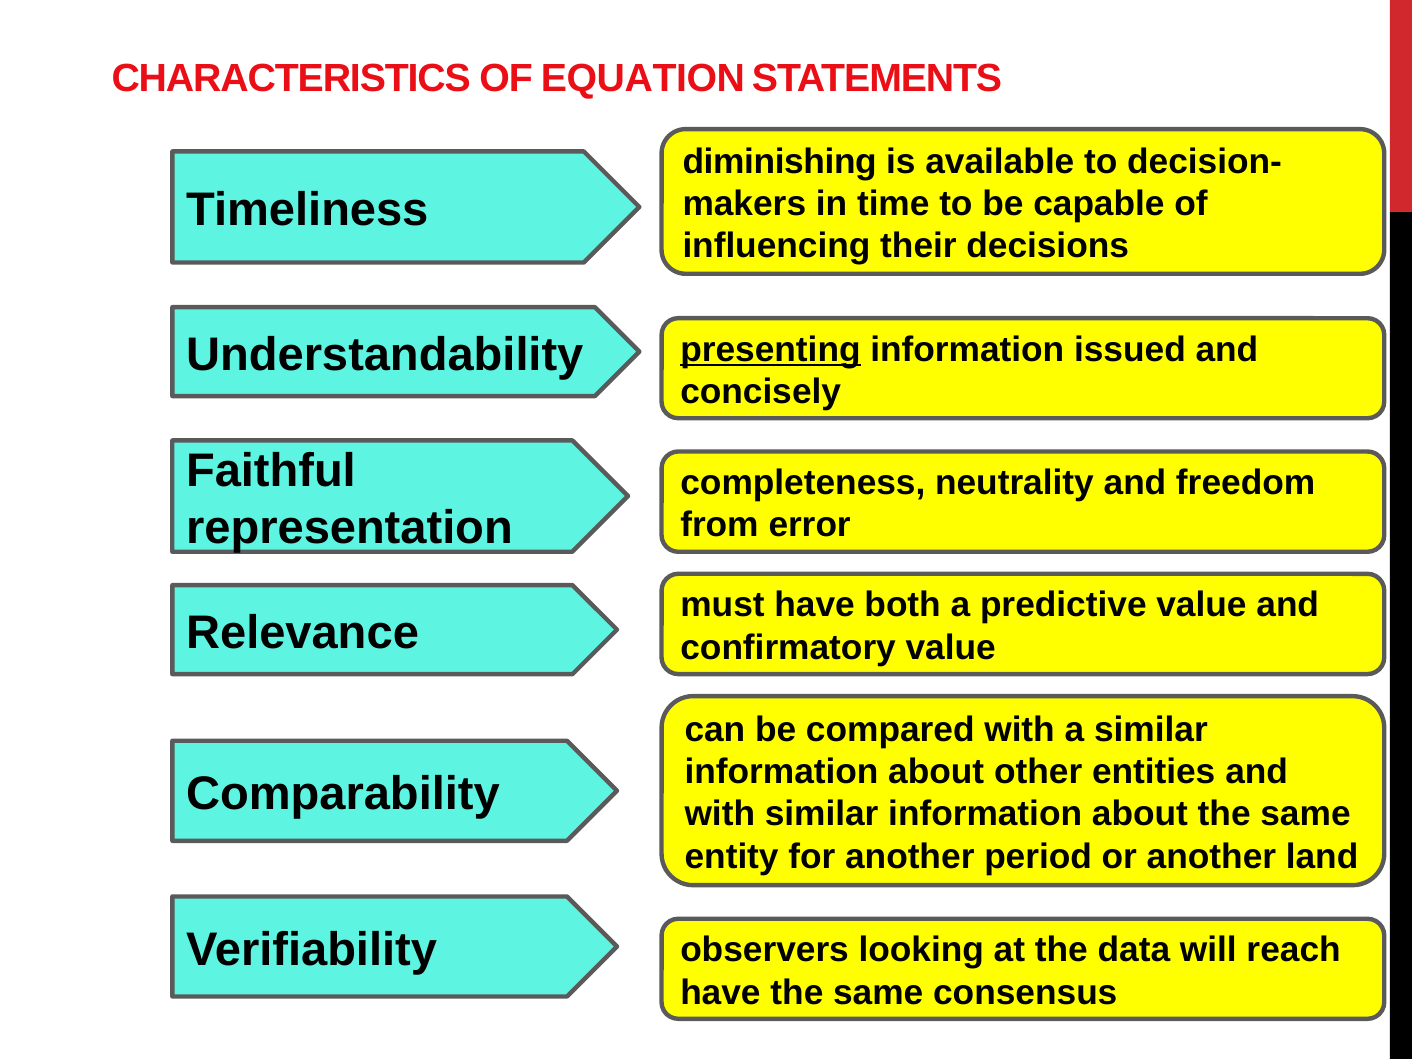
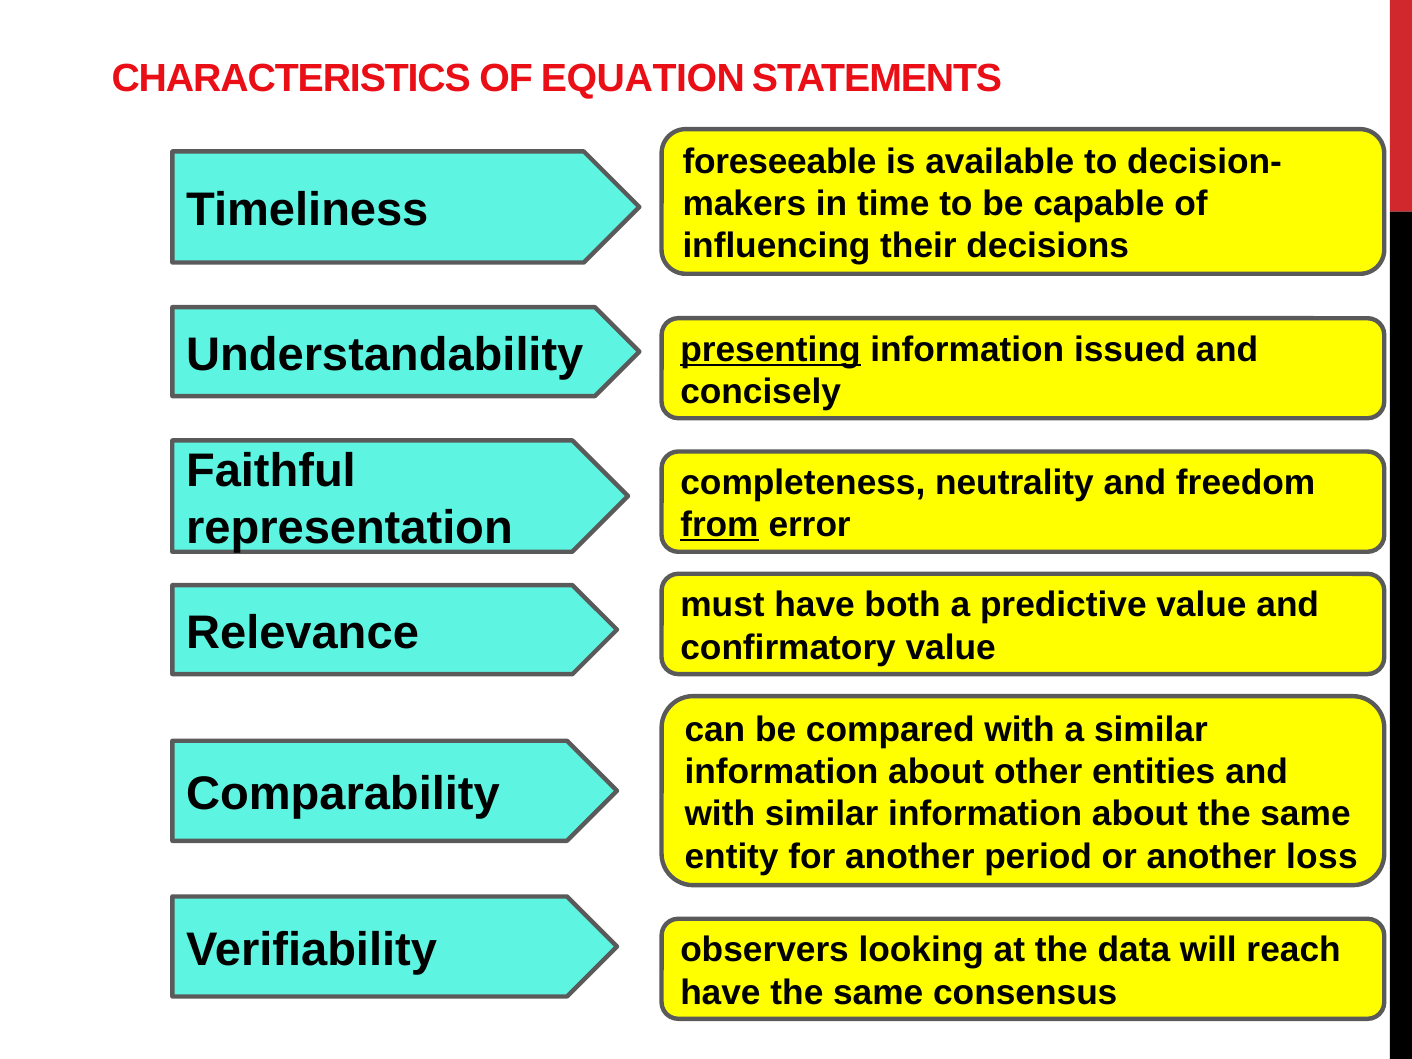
diminishing: diminishing -> foreseeable (780, 162)
from underline: none -> present (719, 525)
land: land -> loss (1322, 857)
